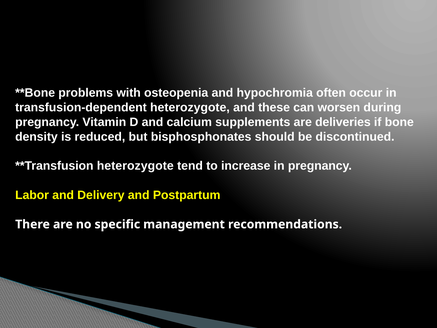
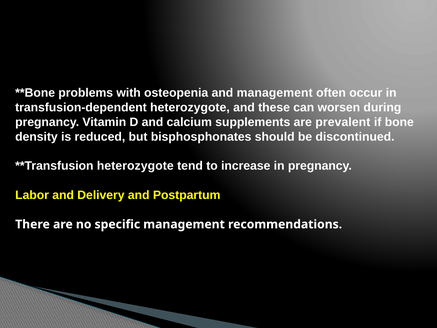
and hypochromia: hypochromia -> management (275, 93)
deliveries: deliveries -> prevalent (343, 122)
